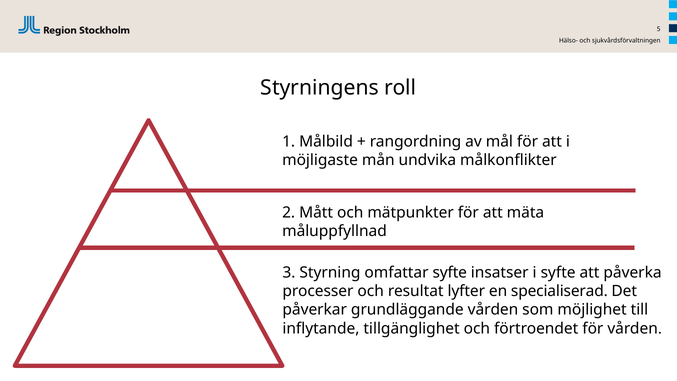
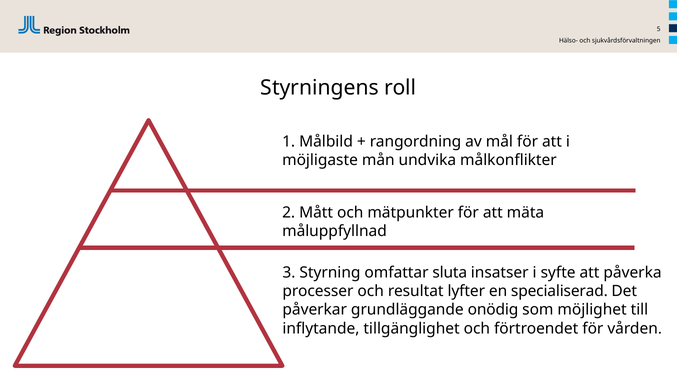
omfattar syfte: syfte -> sluta (450, 272)
grundläggande vården: vården -> onödig (493, 310)
